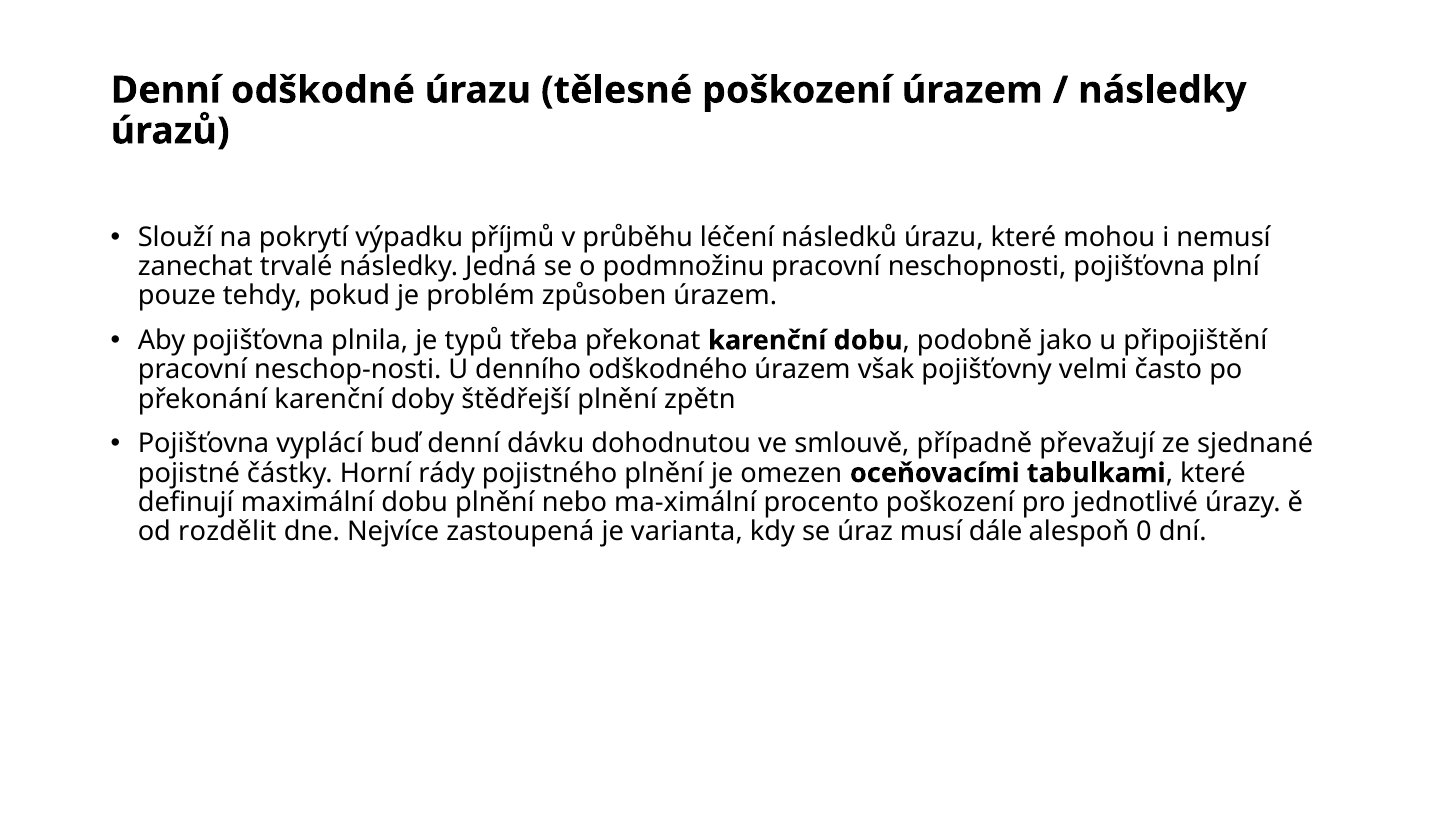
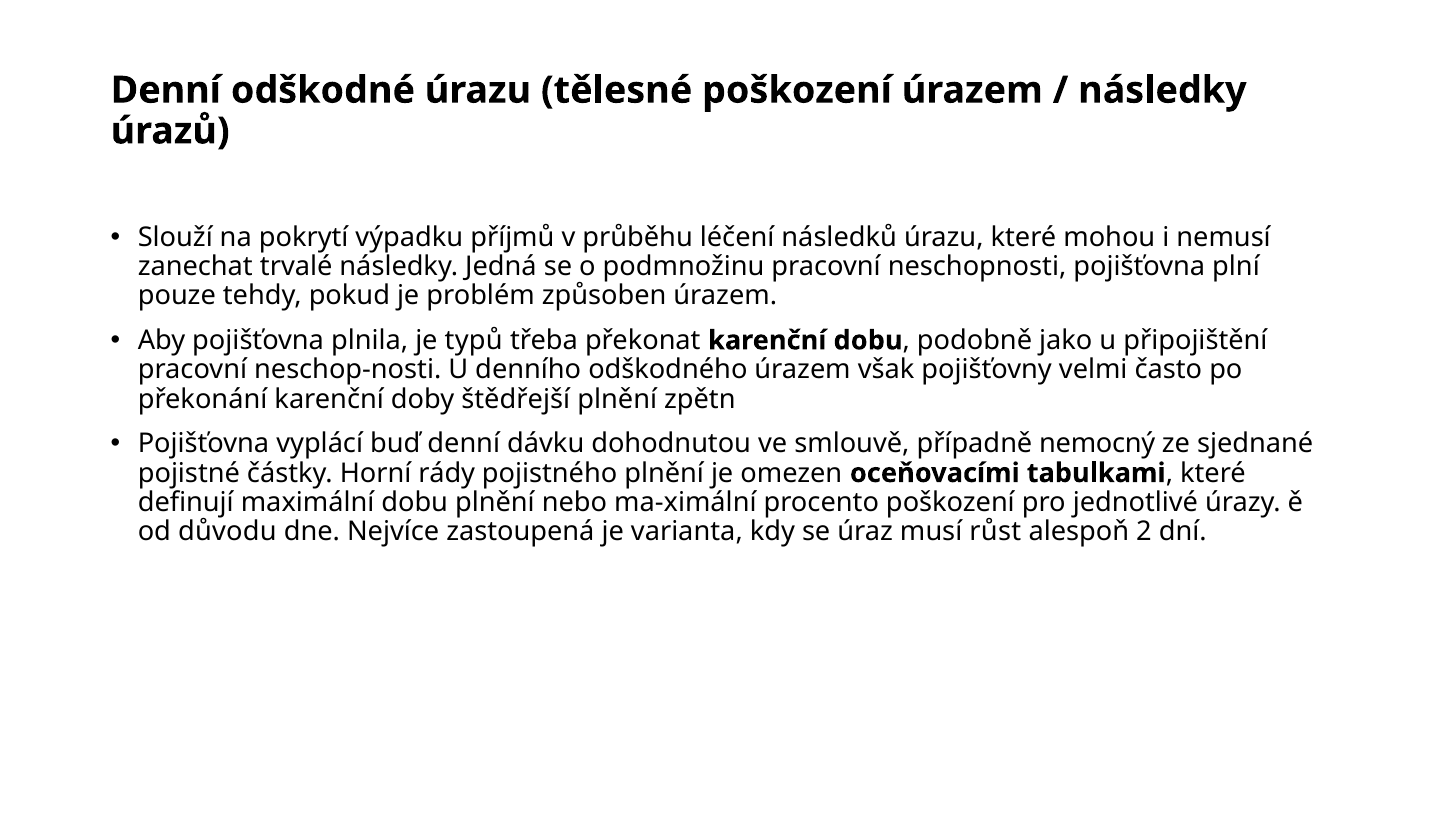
převažují: převažují -> nemocný (1097, 444)
rozdělit: rozdělit -> důvodu (227, 532)
dále: dále -> růst (995, 532)
0: 0 -> 2 (1144, 532)
